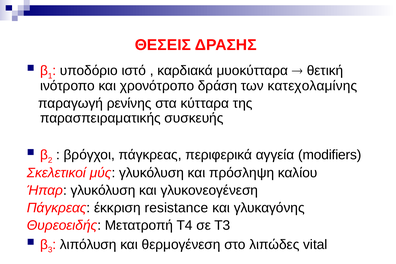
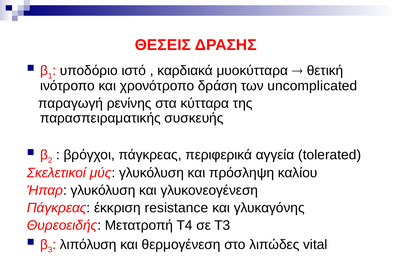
κατεχολαμίνης: κατεχολαμίνης -> uncomplicated (312, 86)
modifiers: modifiers -> tolerated (330, 155)
